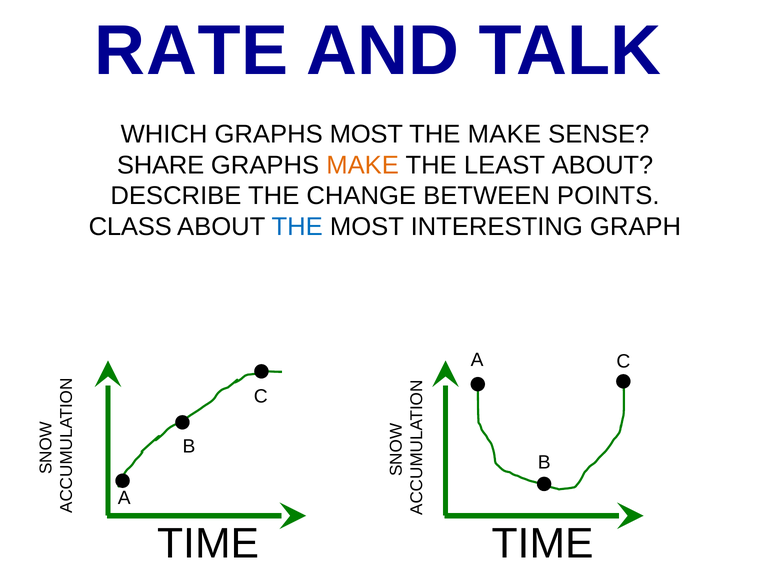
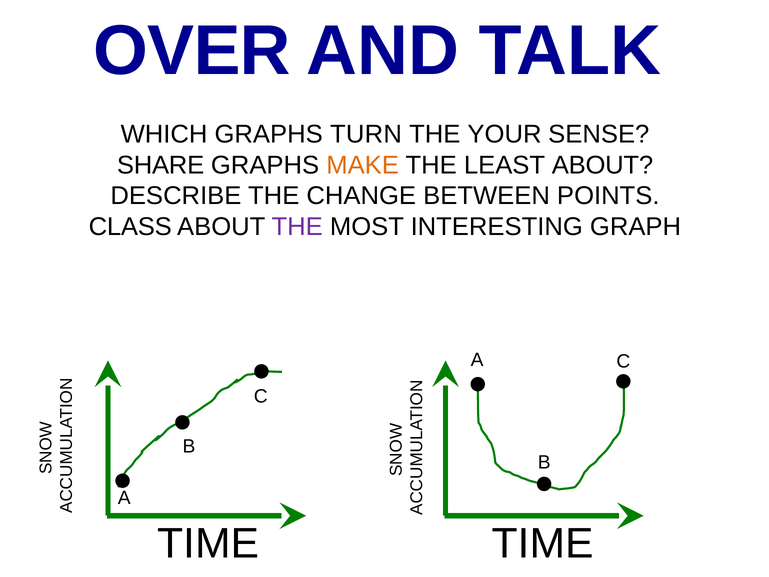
RATE: RATE -> OVER (192, 51)
GRAPHS MOST: MOST -> TURN (366, 134)
THE MAKE: MAKE -> YOUR (505, 134)
THE colour: blue -> purple (297, 227)
